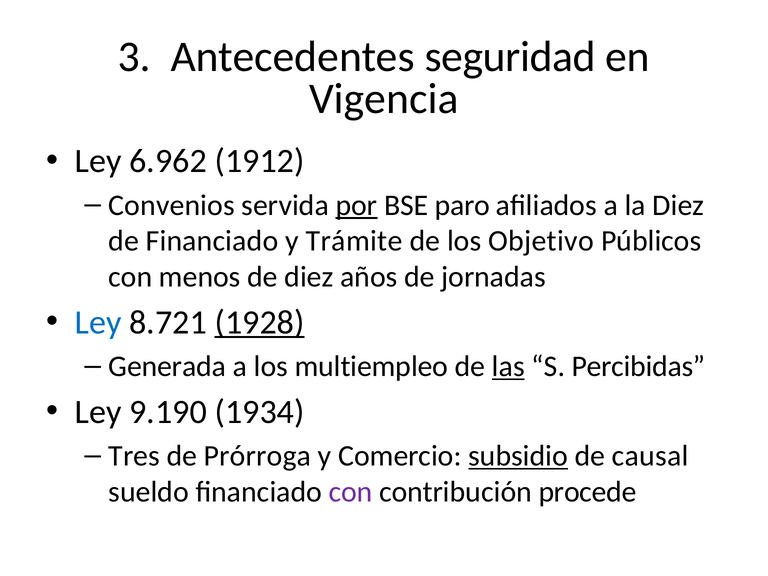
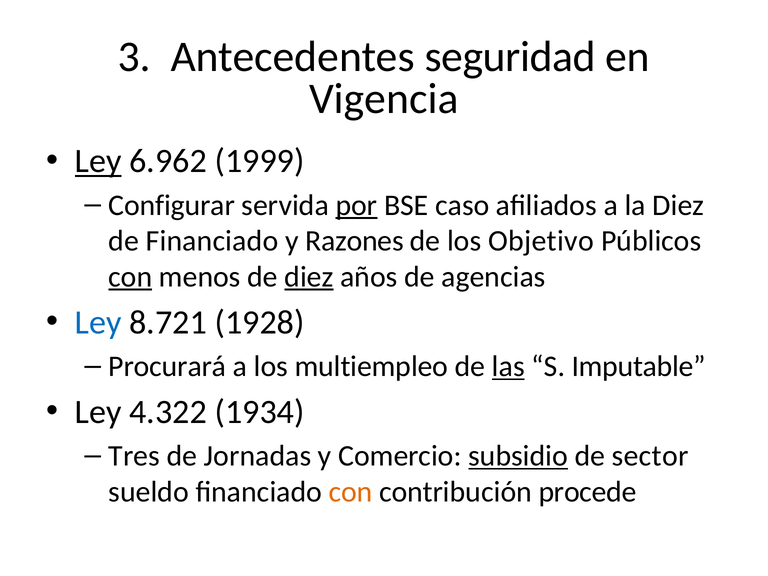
Ley underline: none -> present (98, 161)
1912: 1912 -> 1999 (260, 161)
Convenios: Convenios -> Configurar (172, 205)
paro: paro -> caso (462, 205)
Trámite: Trámite -> Razones (354, 241)
con underline: none -> present (130, 277)
diez underline: none -> present (309, 277)
jornadas: jornadas -> agencias (493, 277)
1928 underline: present -> none (260, 322)
Generada: Generada -> Procurará (167, 366)
Percibidas: Percibidas -> Imputable (639, 366)
9.190: 9.190 -> 4.322 (168, 412)
Prórroga: Prórroga -> Jornadas (258, 456)
causal: causal -> sector (650, 456)
con colour: purple -> orange (351, 492)
